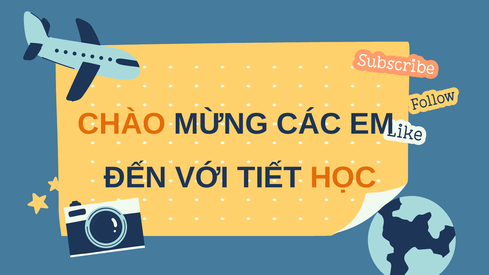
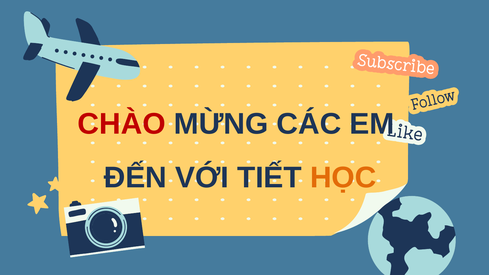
CHÀO colour: orange -> red (122, 124)
